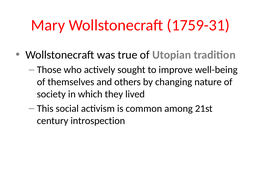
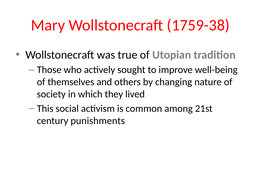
1759-31: 1759-31 -> 1759-38 (198, 25)
introspection: introspection -> punishments (98, 121)
